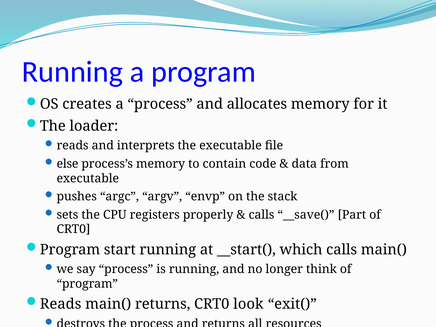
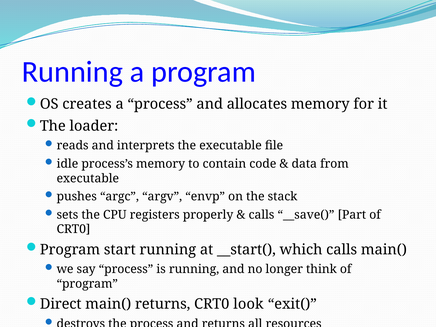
else: else -> idle (67, 164)
Reads: Reads -> Direct (61, 304)
